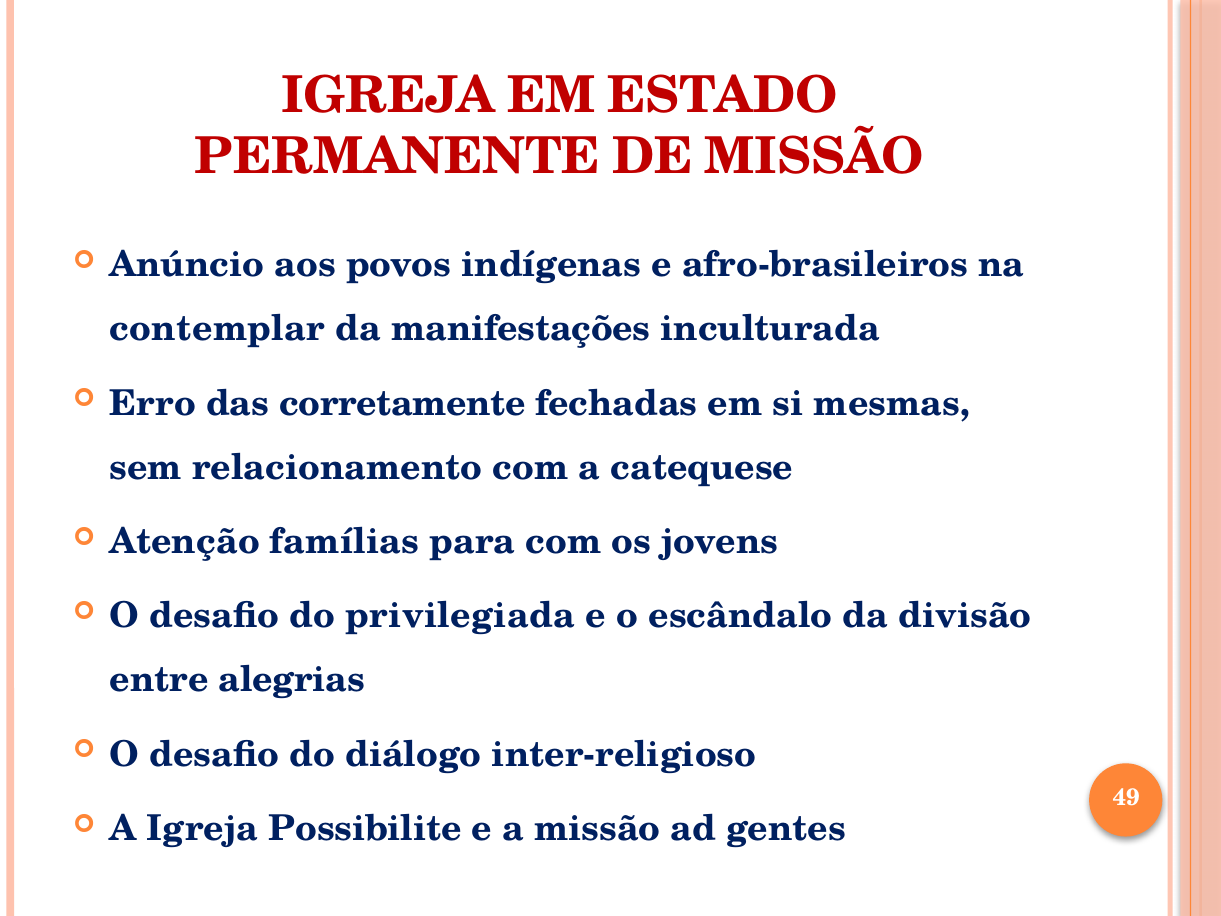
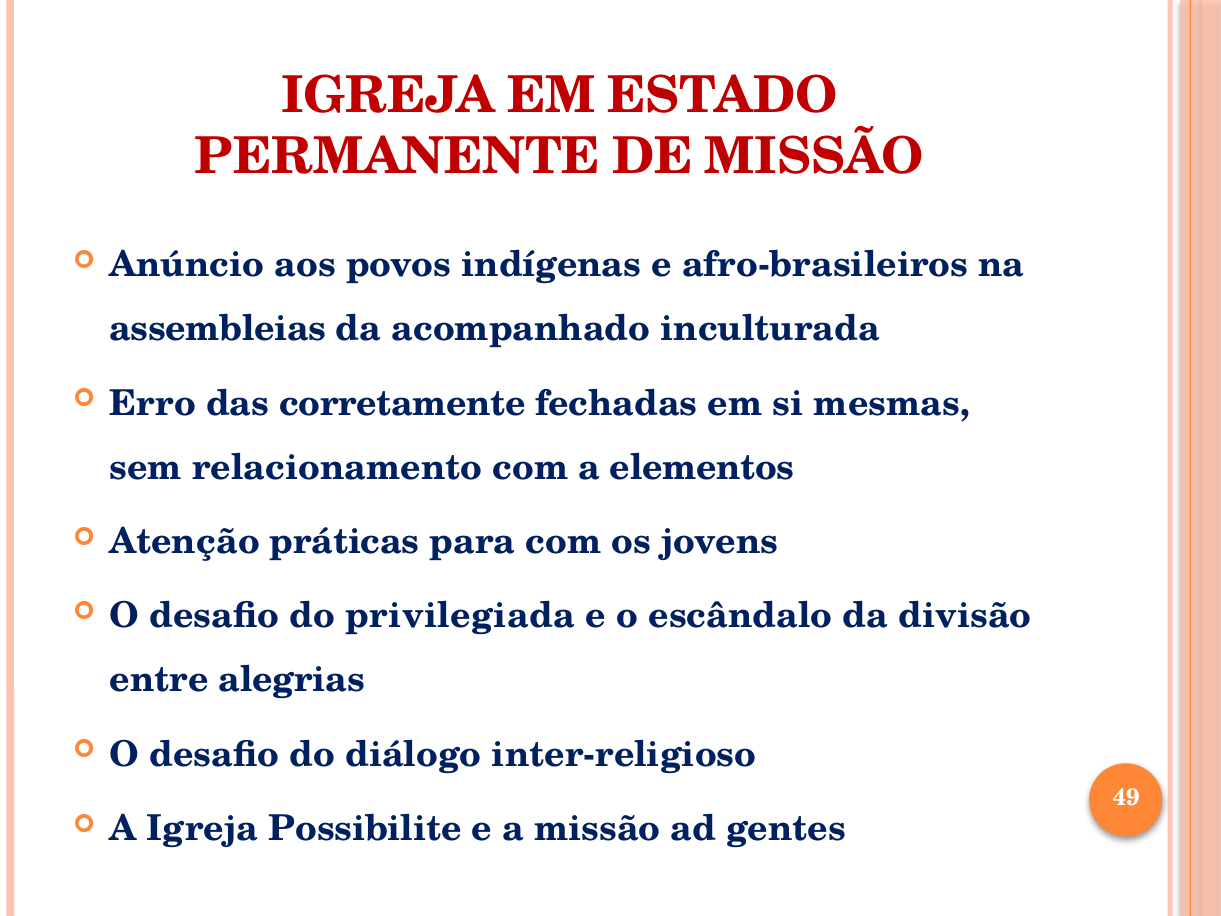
contemplar: contemplar -> assembleias (218, 329)
manifestações: manifestações -> acompanhado (521, 329)
catequese: catequese -> elementos (702, 467)
famílias: famílias -> práticas (345, 542)
